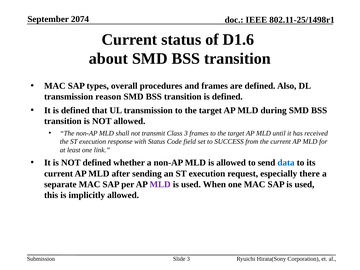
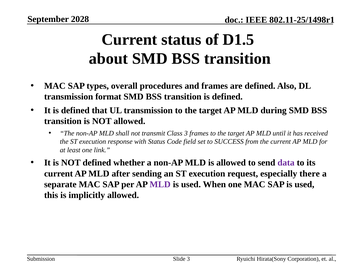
2074: 2074 -> 2028 (80, 19)
D1.6: D1.6 -> D1.5 (238, 39)
reason: reason -> format (108, 97)
data colour: blue -> purple (286, 163)
